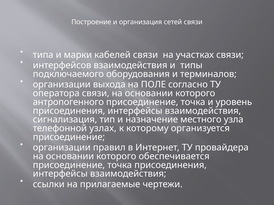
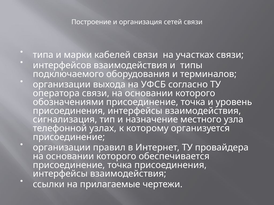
ПОЛЕ: ПОЛЕ -> УФСБ (153, 85)
антропогенного: антропогенного -> обозначениями (68, 102)
